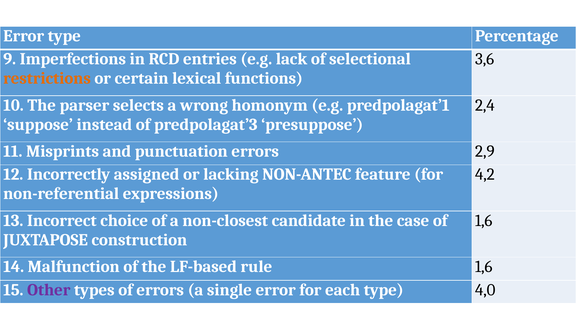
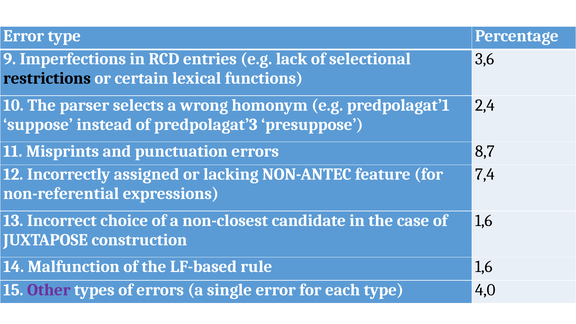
restrictions colour: orange -> black (47, 78)
2,9: 2,9 -> 8,7 (485, 151)
4,2: 4,2 -> 7,4 (485, 174)
